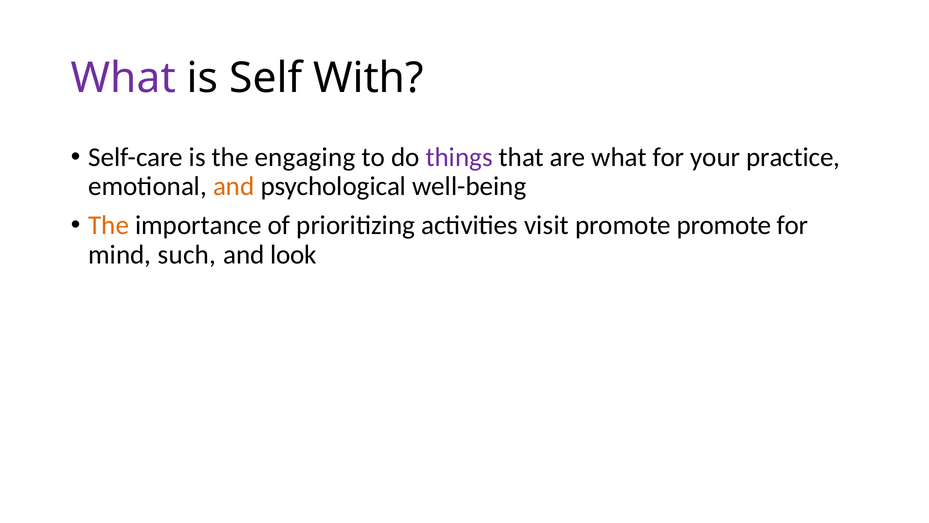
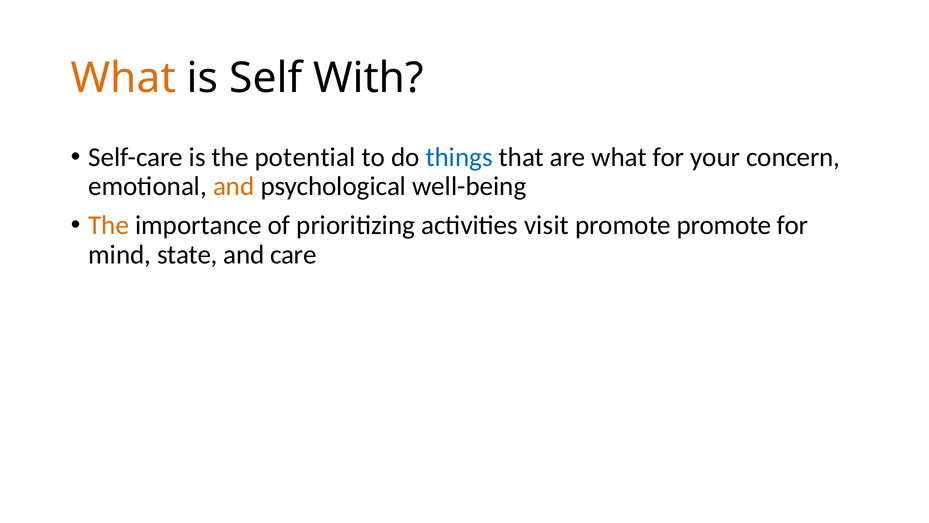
What colour: purple -> orange (123, 78)
engaging: engaging -> potential (305, 157)
things colour: purple -> blue (459, 157)
practice: practice -> concern (793, 157)
such: such -> state (187, 255)
look: look -> care (293, 255)
